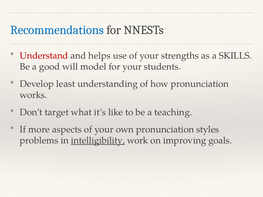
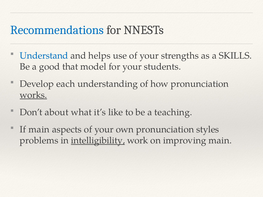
Understand colour: red -> blue (44, 56)
will: will -> that (70, 67)
least: least -> each (66, 84)
works underline: none -> present (33, 95)
target: target -> about (57, 112)
If more: more -> main (39, 130)
improving goals: goals -> main (220, 141)
